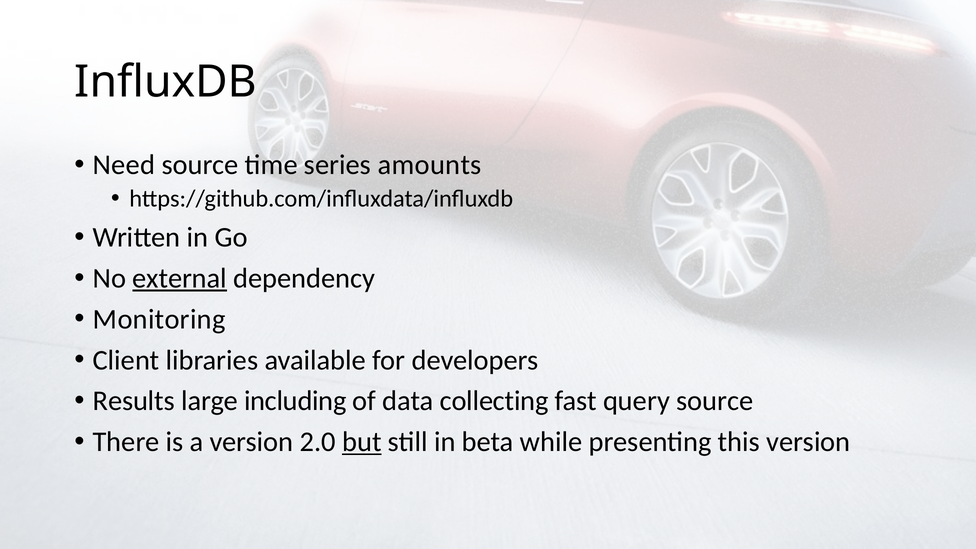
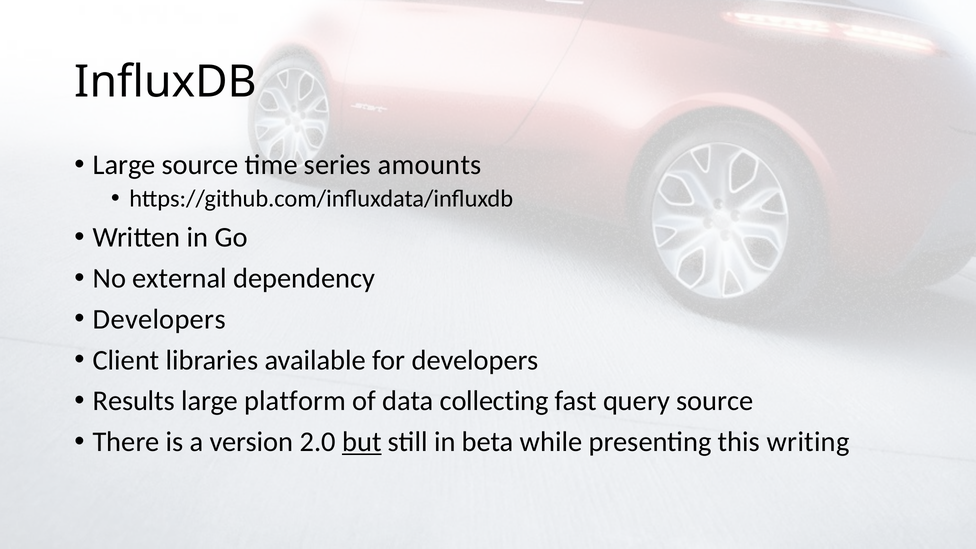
Need: Need -> Large (124, 165)
external underline: present -> none (180, 278)
Monitoring: Monitoring -> Developers (159, 319)
including: including -> platform (295, 401)
this version: version -> writing (808, 442)
